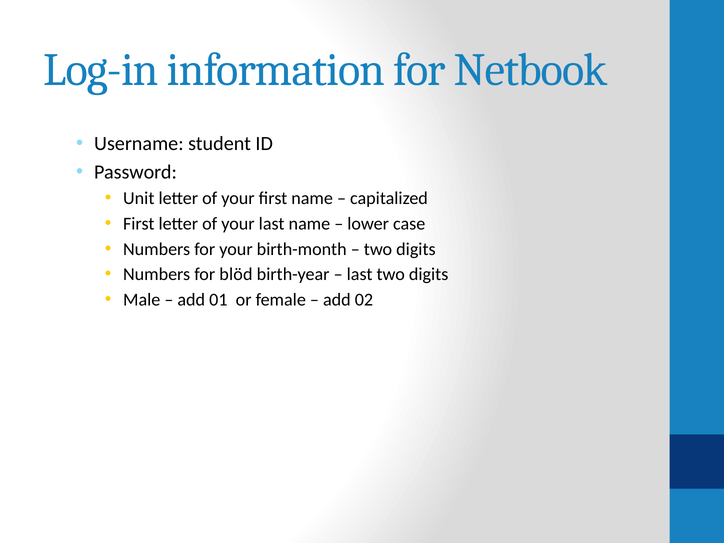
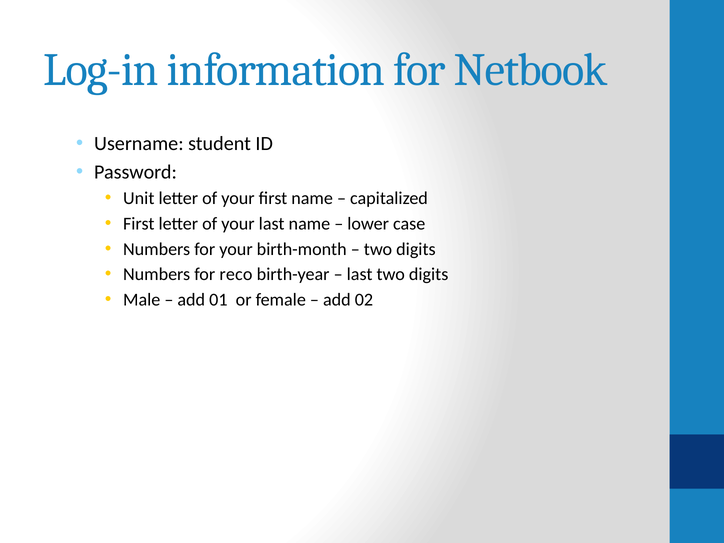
blöd: blöd -> reco (236, 274)
